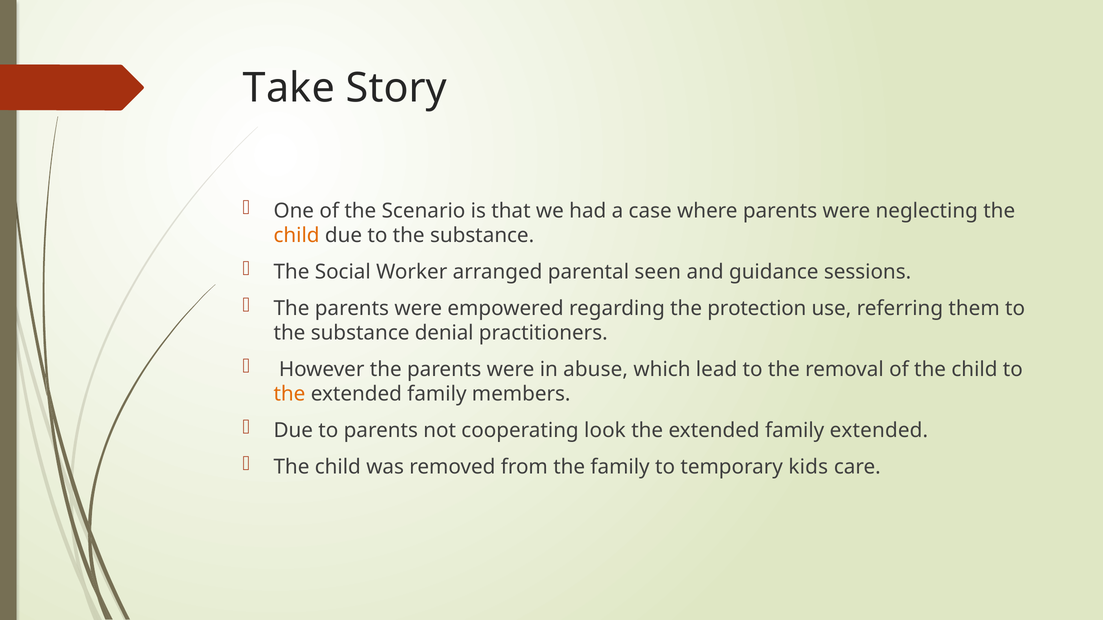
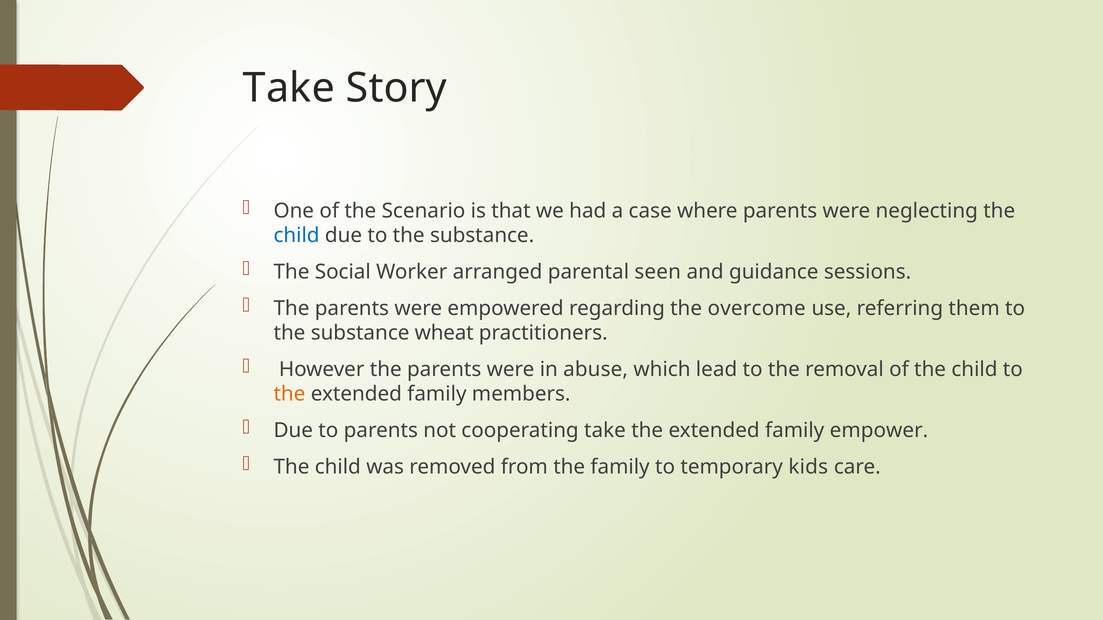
child colour: orange -> blue (297, 236)
protection: protection -> overcome (757, 308)
denial: denial -> wheat (444, 333)
cooperating look: look -> take (605, 431)
family extended: extended -> empower (879, 431)
